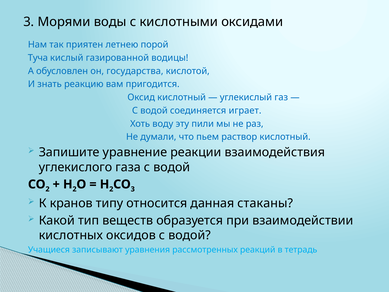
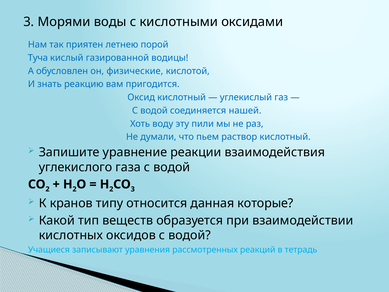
государства: государства -> физические (135, 71)
играет: играет -> нашей (245, 110)
стаканы: стаканы -> которые (265, 203)
